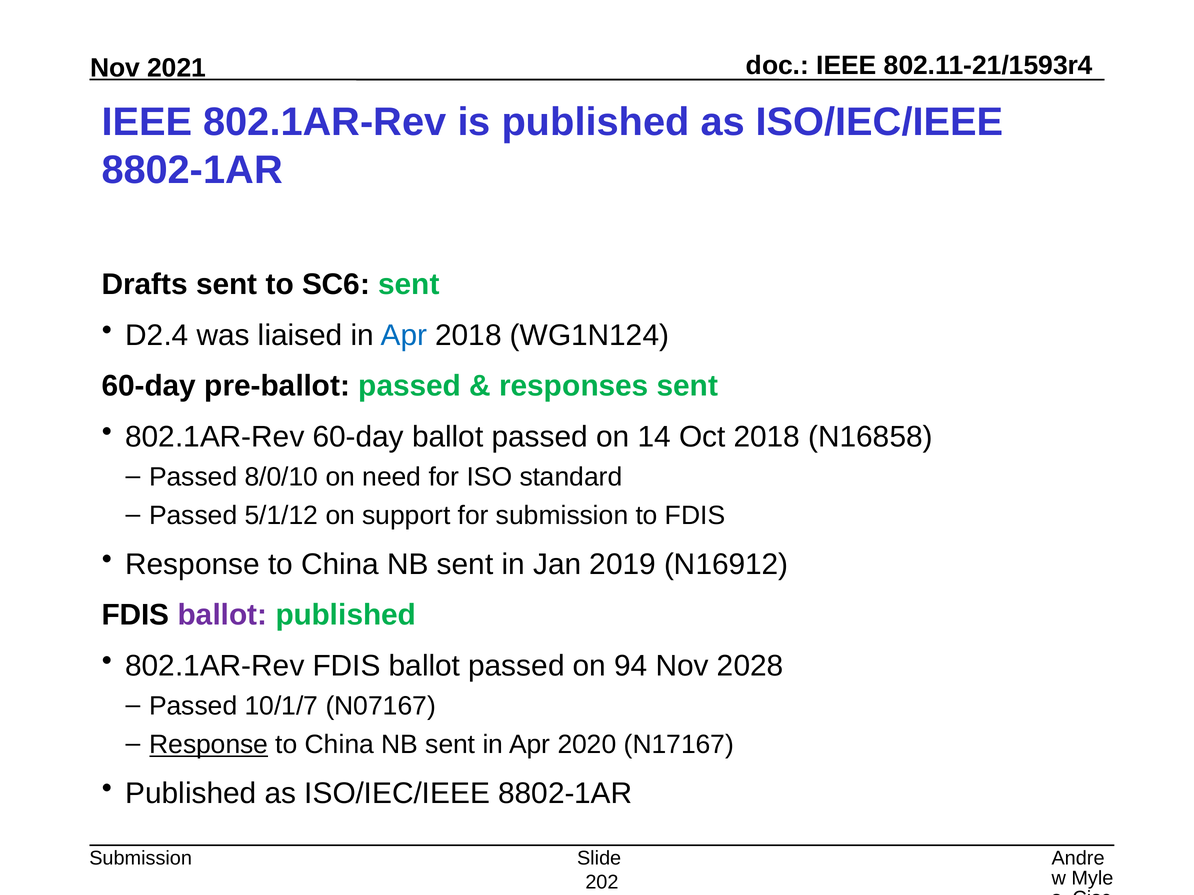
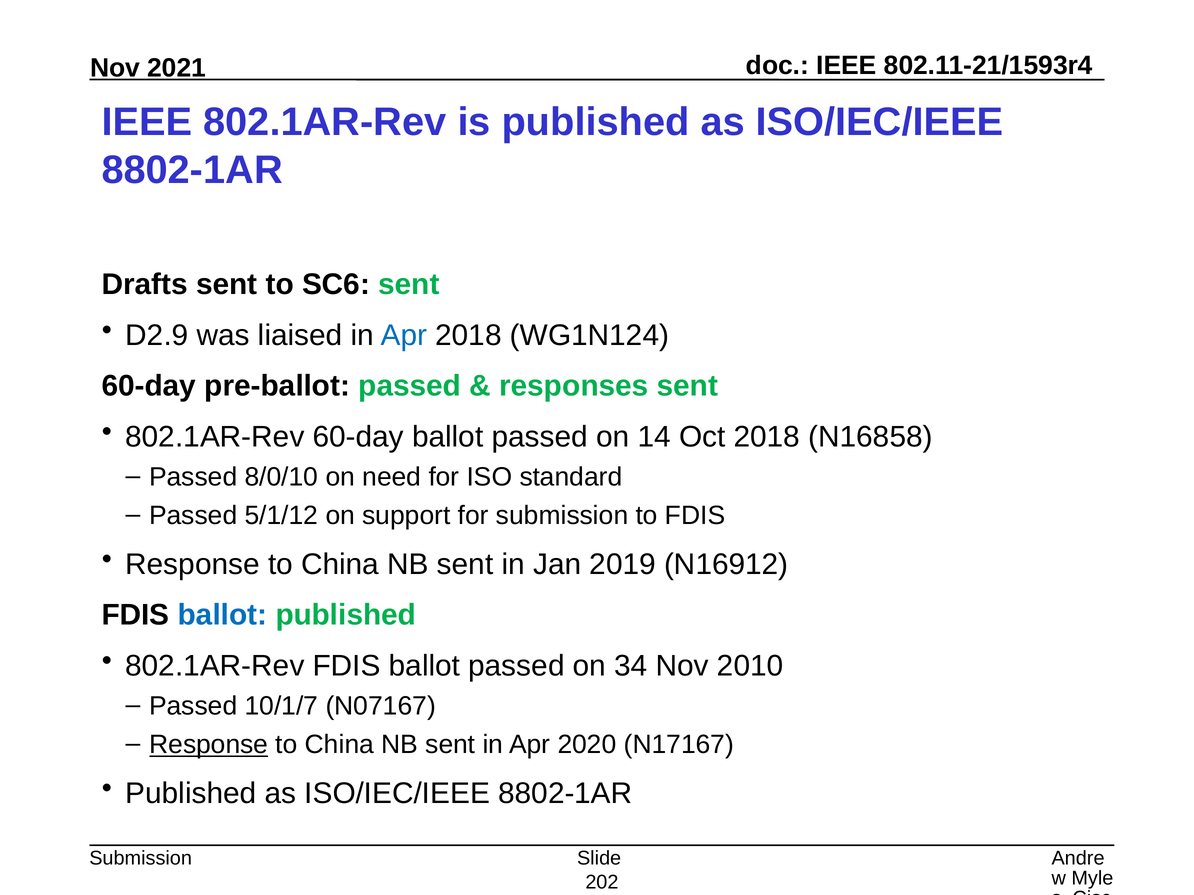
D2.4: D2.4 -> D2.9 (157, 335)
ballot colour: purple -> blue (222, 615)
94: 94 -> 34 (631, 666)
2028: 2028 -> 2010 (750, 666)
